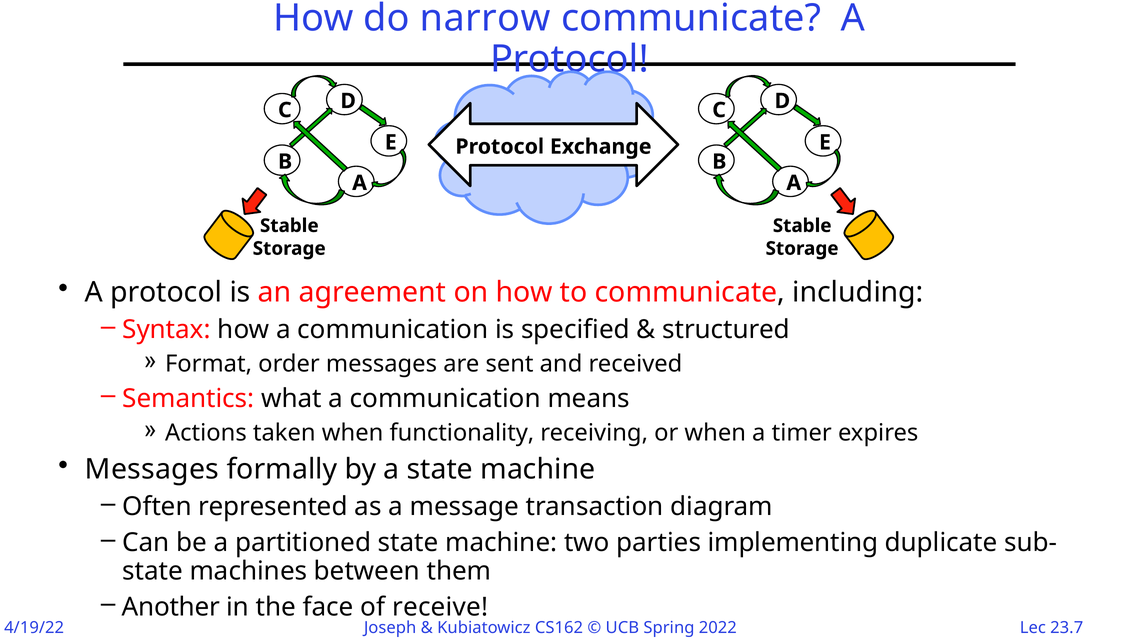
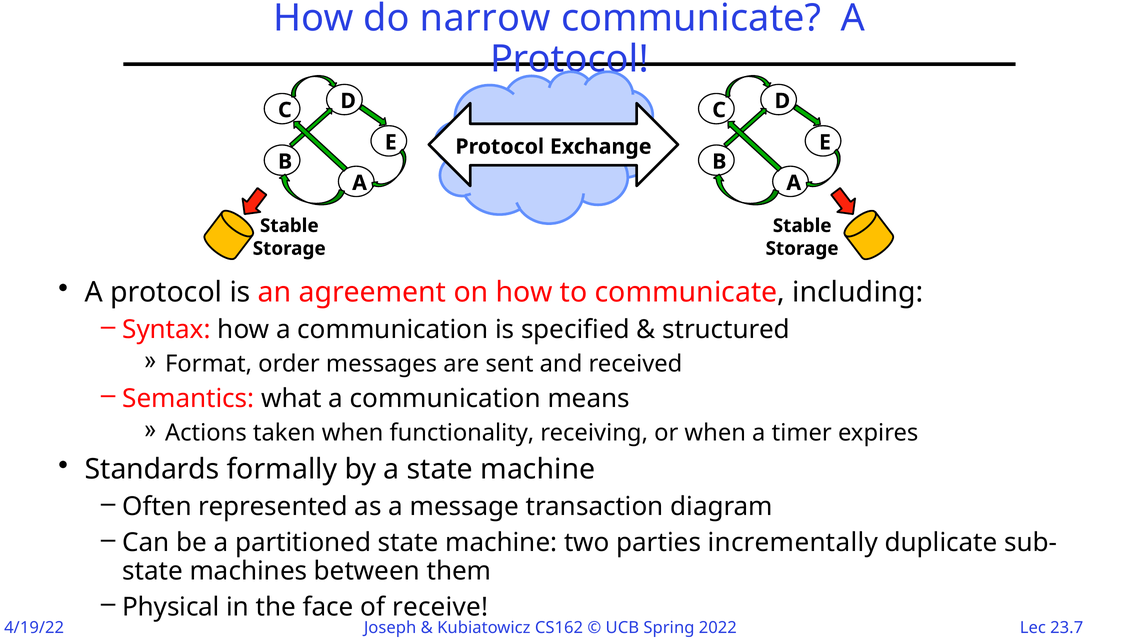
Messages: Messages -> Standards (152, 469)
implementing: implementing -> incrementally (793, 543)
Another: Another -> Physical (171, 607)
